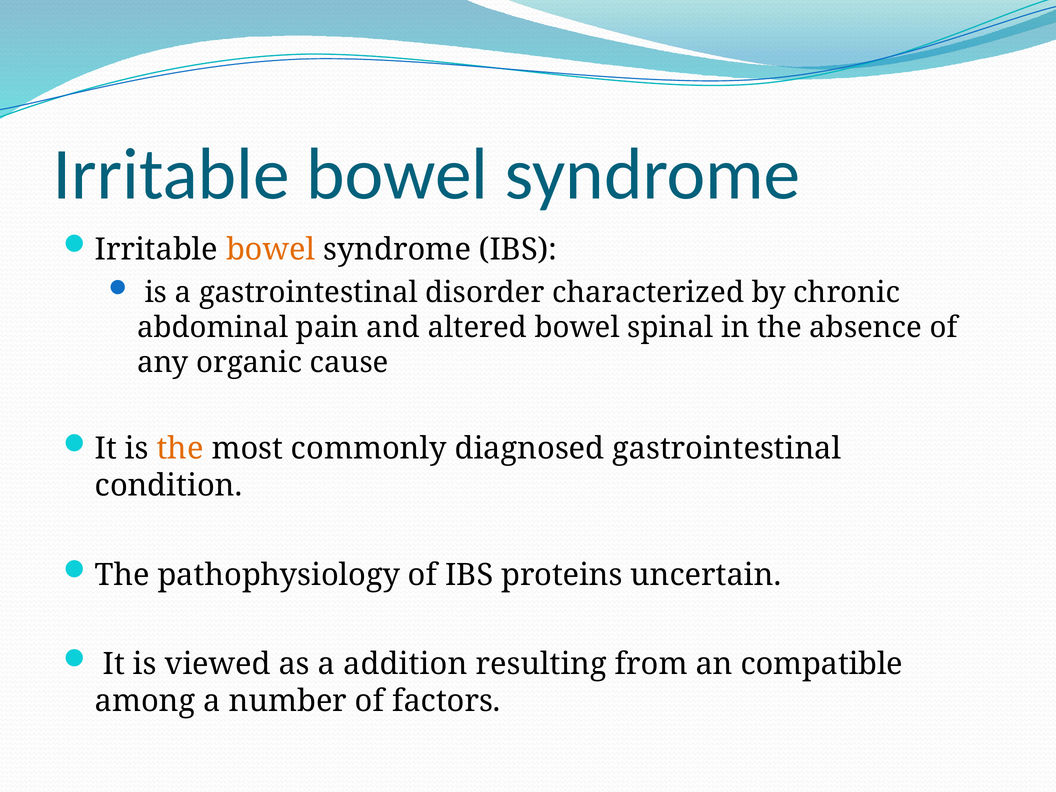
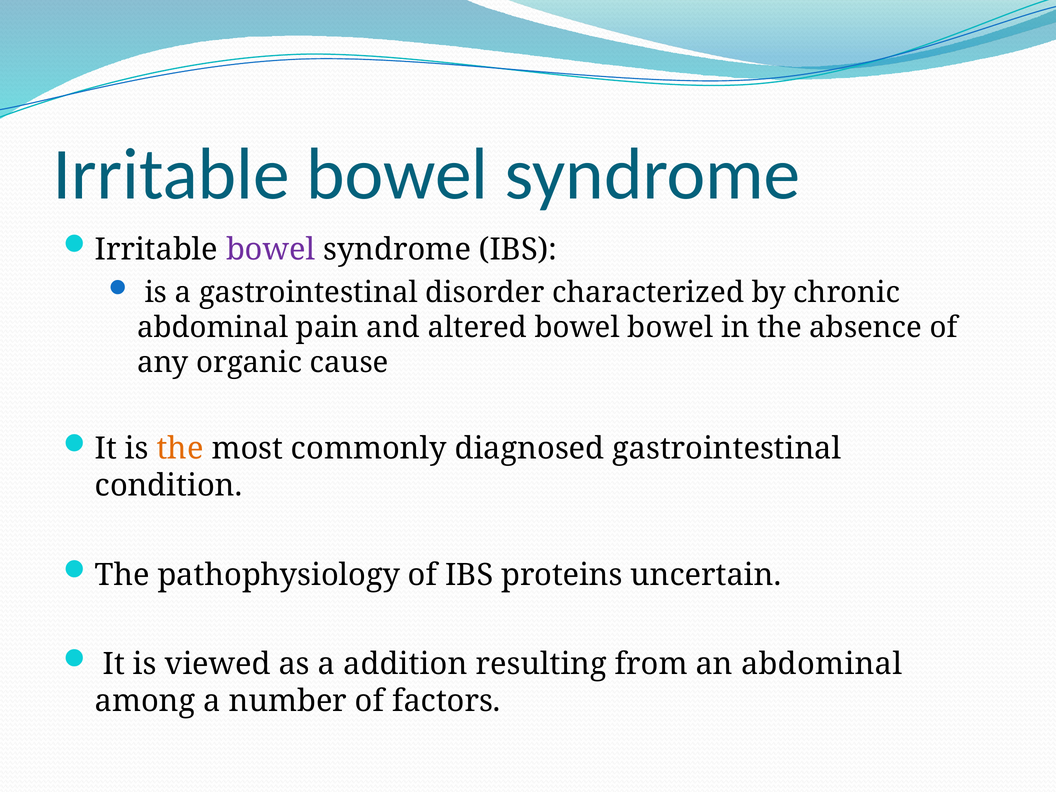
bowel colour: orange -> purple (271, 249)
bowel spinal: spinal -> bowel (670, 328)
an compatible: compatible -> abdominal (822, 664)
